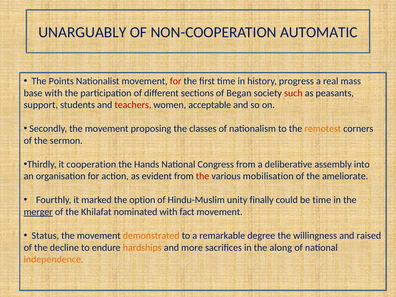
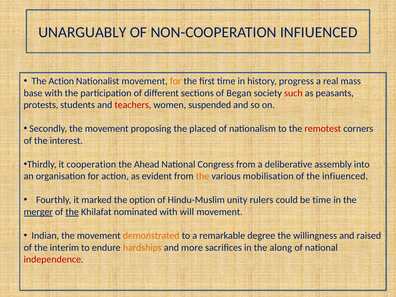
NON-COOPERATION AUTOMATIC: AUTOMATIC -> INFIUENCED (319, 32)
The Points: Points -> Action (61, 81)
for colour: red -> orange (176, 81)
support: support -> protests (41, 105)
acceptable: acceptable -> suspended (210, 105)
classes: classes -> placed (203, 129)
remotest colour: orange -> red (323, 129)
sermon: sermon -> interest (66, 141)
Hands: Hands -> Ahead (147, 164)
the colour: red -> orange (203, 176)
the ameliorate: ameliorate -> infiuenced (345, 176)
finally: finally -> rulers (262, 200)
the underline: none -> present (72, 212)
fact: fact -> will (187, 212)
Status: Status -> Indian (45, 236)
decline: decline -> interim (64, 247)
independence colour: orange -> red (54, 259)
